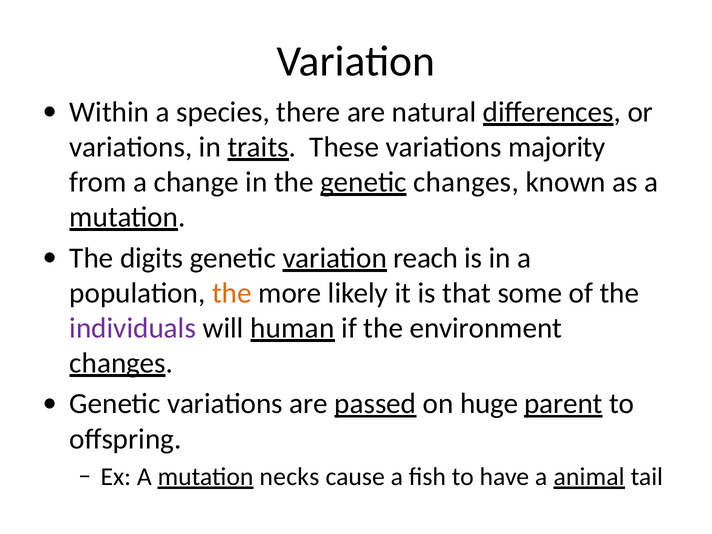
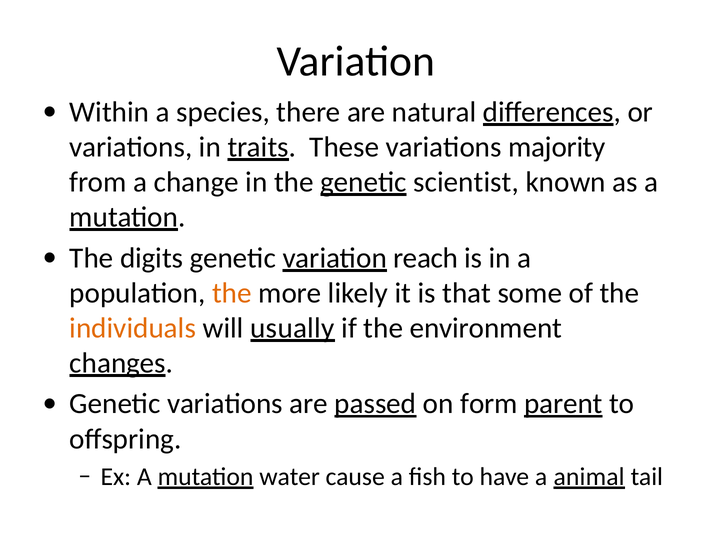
genetic changes: changes -> scientist (466, 182)
individuals colour: purple -> orange (133, 328)
human: human -> usually (292, 328)
huge: huge -> form (489, 404)
necks: necks -> water (290, 477)
